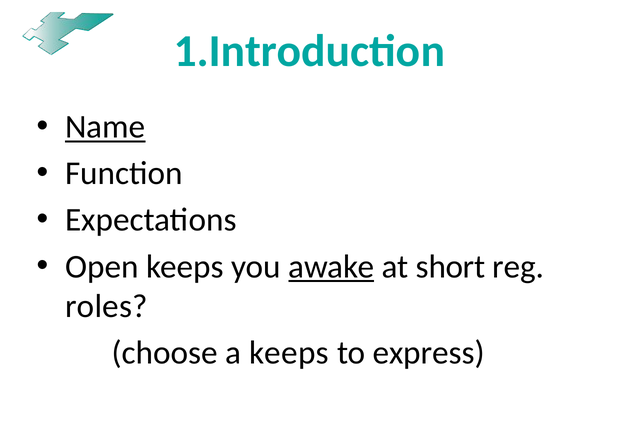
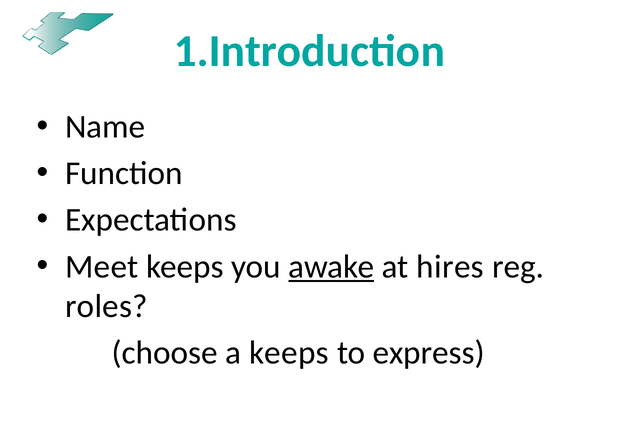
Name underline: present -> none (105, 127)
Open: Open -> Meet (102, 267)
short: short -> hires (450, 267)
